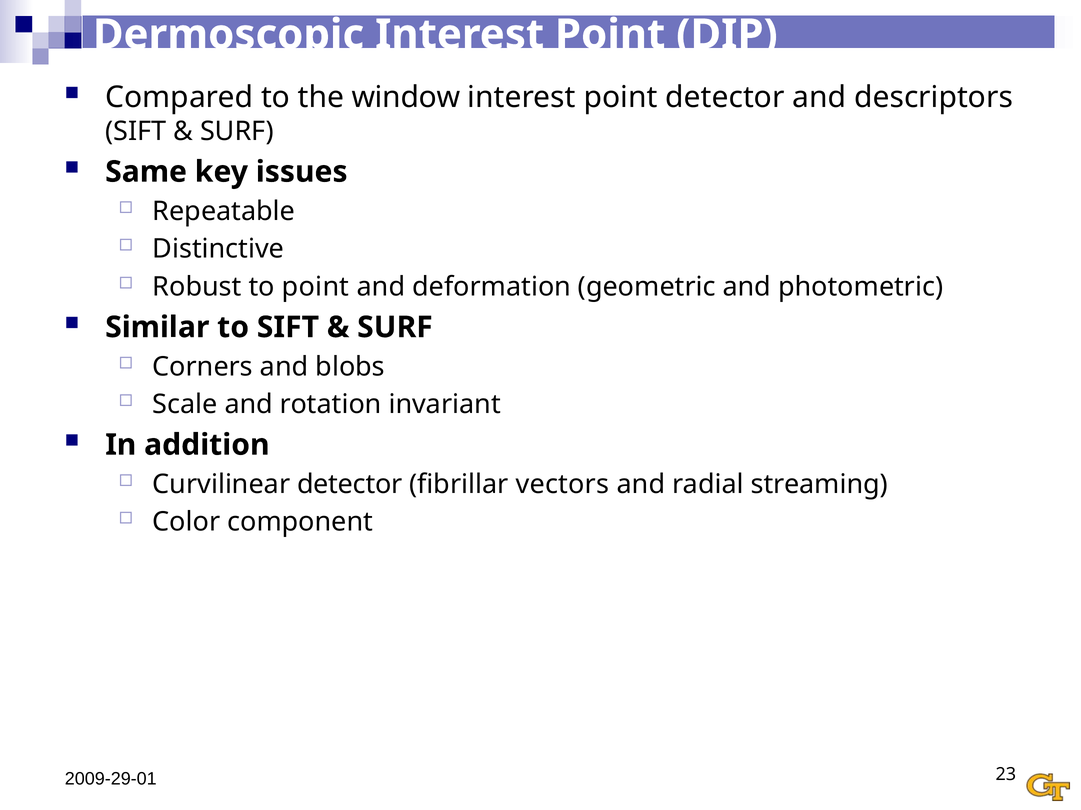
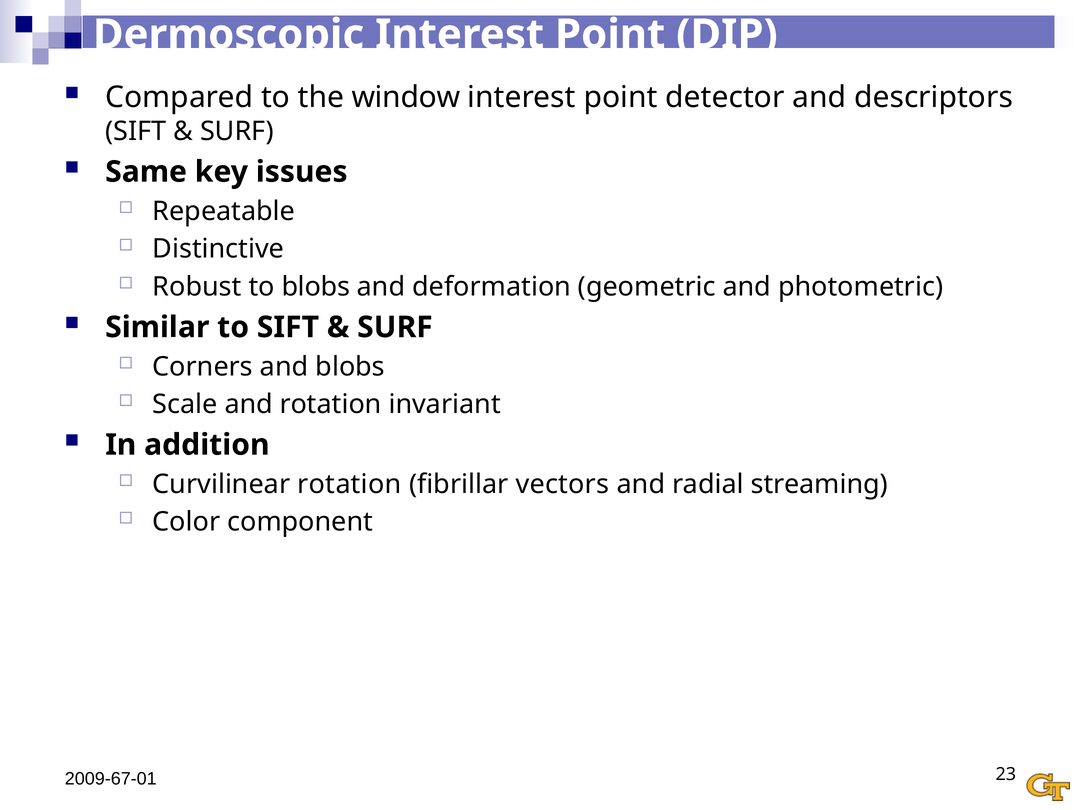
to point: point -> blobs (316, 287)
Curvilinear detector: detector -> rotation (349, 485)
2009-29-01: 2009-29-01 -> 2009-67-01 (111, 780)
